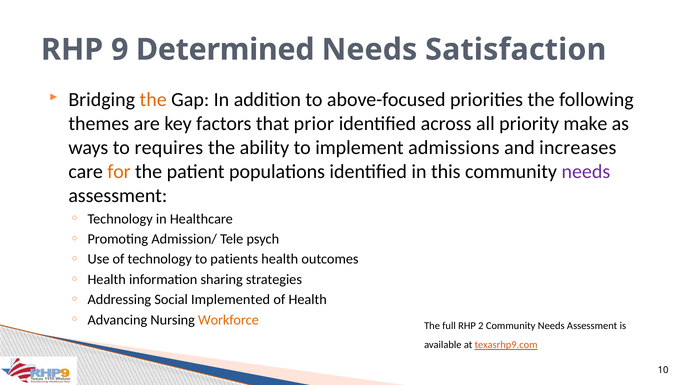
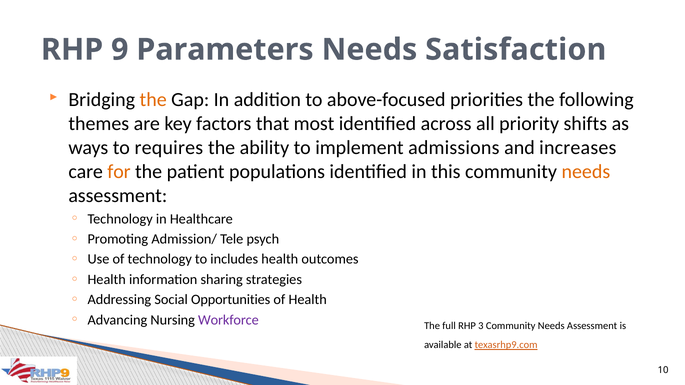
Determined: Determined -> Parameters (225, 50)
prior: prior -> most (314, 124)
make: make -> shifts (585, 124)
needs colour: purple -> orange (586, 172)
patients: patients -> includes (234, 260)
Implemented: Implemented -> Opportunities (231, 300)
Workforce colour: orange -> purple (228, 320)
2: 2 -> 3 (481, 326)
